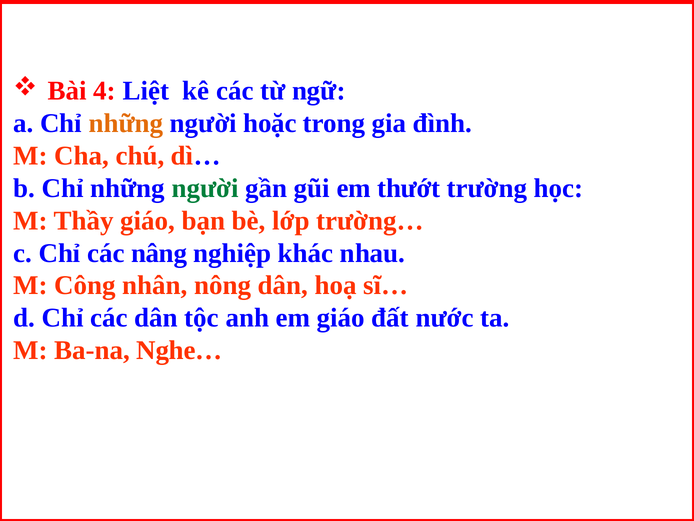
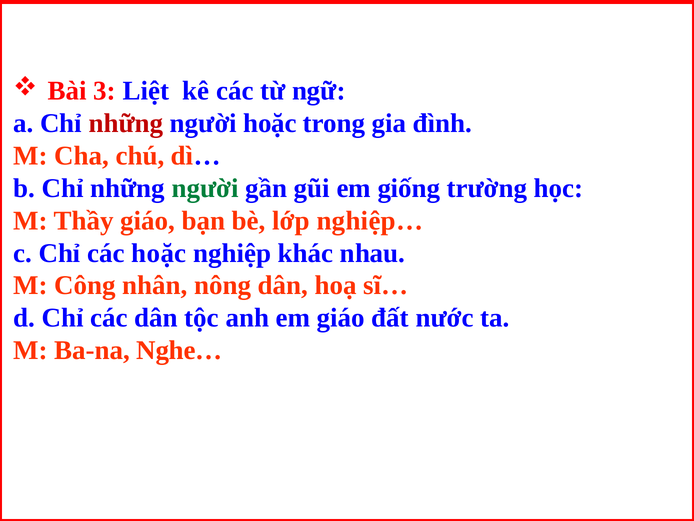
4: 4 -> 3 (105, 91)
những colour: orange -> red (126, 123)
thướt: thướt -> giống (409, 188)
trường…: trường… -> nghiệp… (370, 220)
các nâng: nâng -> hoặc (159, 253)
